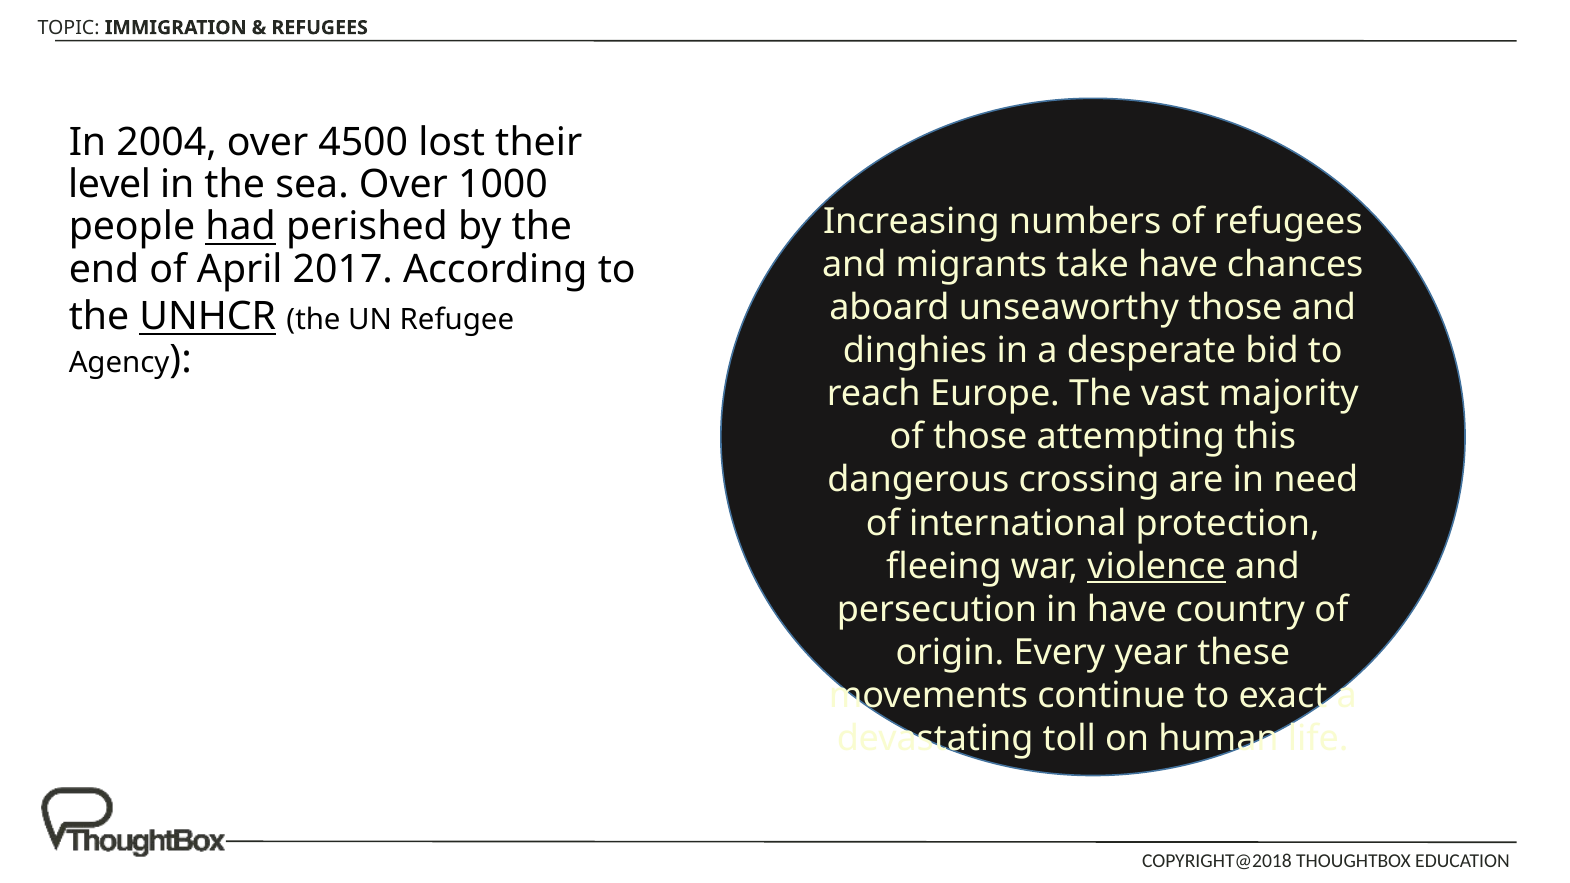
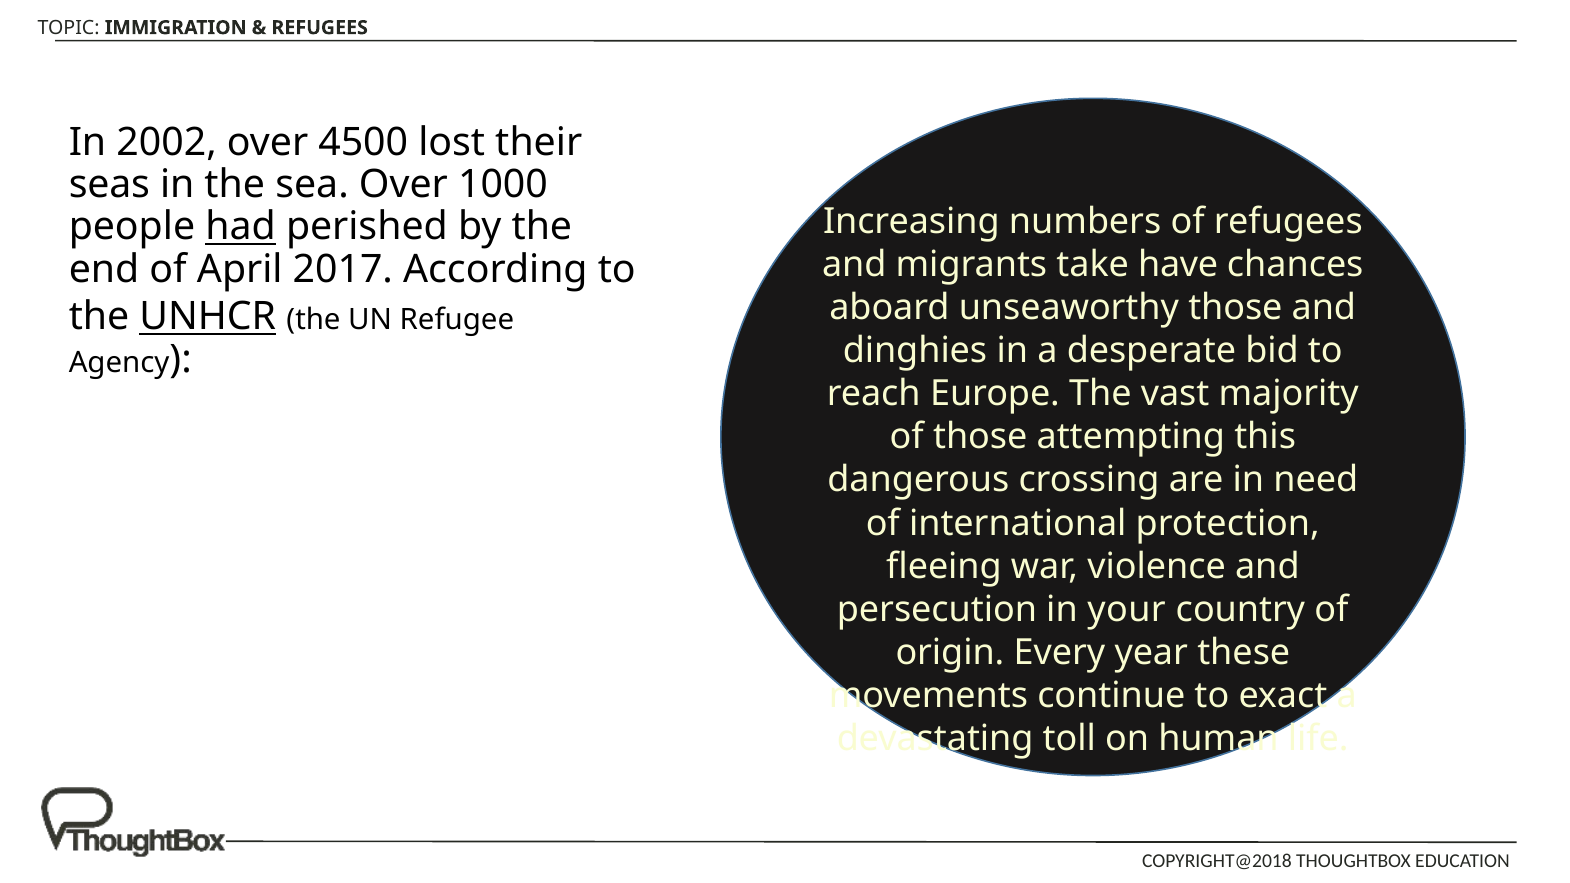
2004: 2004 -> 2002 (167, 142)
level: level -> seas (109, 185)
violence underline: present -> none (1157, 566)
in have: have -> your (1127, 610)
